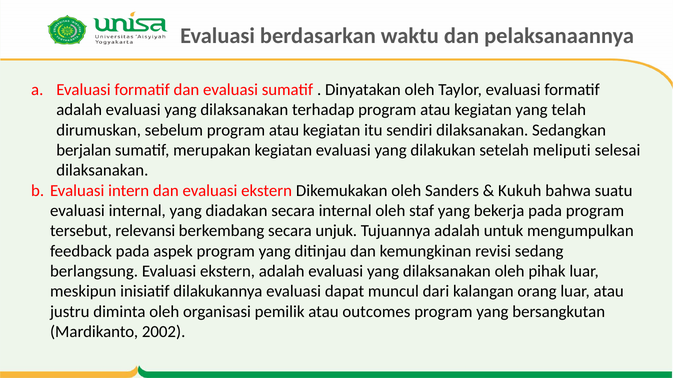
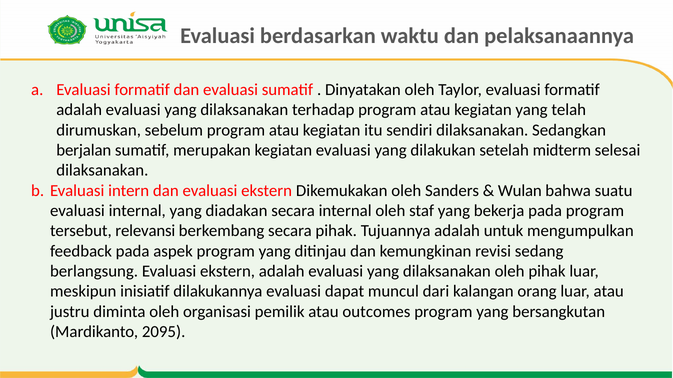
meliputi: meliputi -> midterm (562, 150)
Kukuh: Kukuh -> Wulan (520, 191)
secara unjuk: unjuk -> pihak (336, 231)
2002: 2002 -> 2095 (164, 332)
